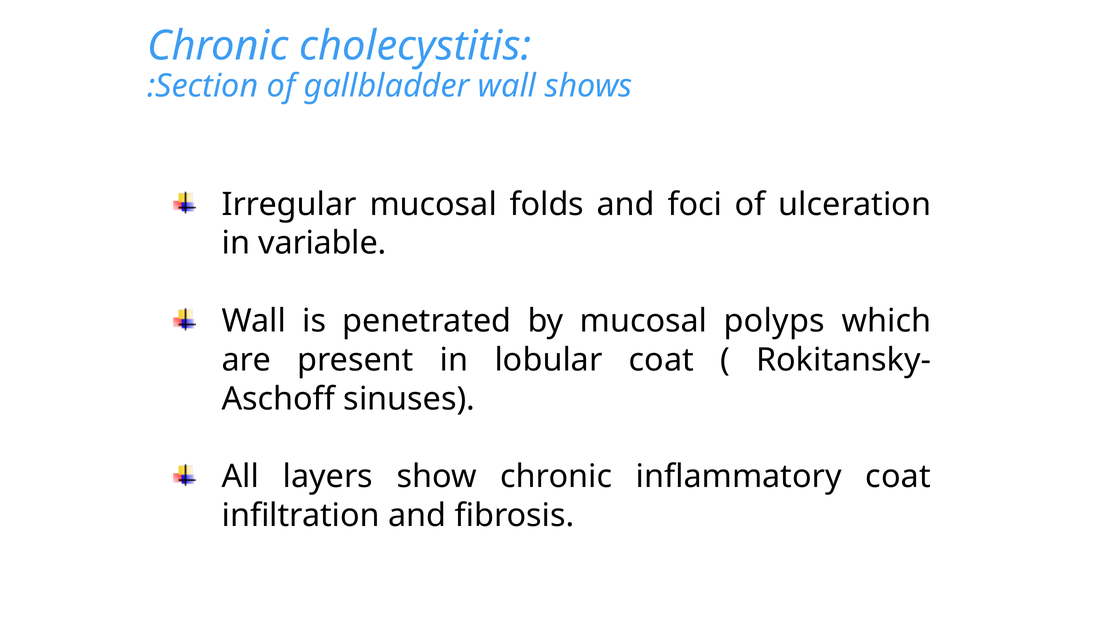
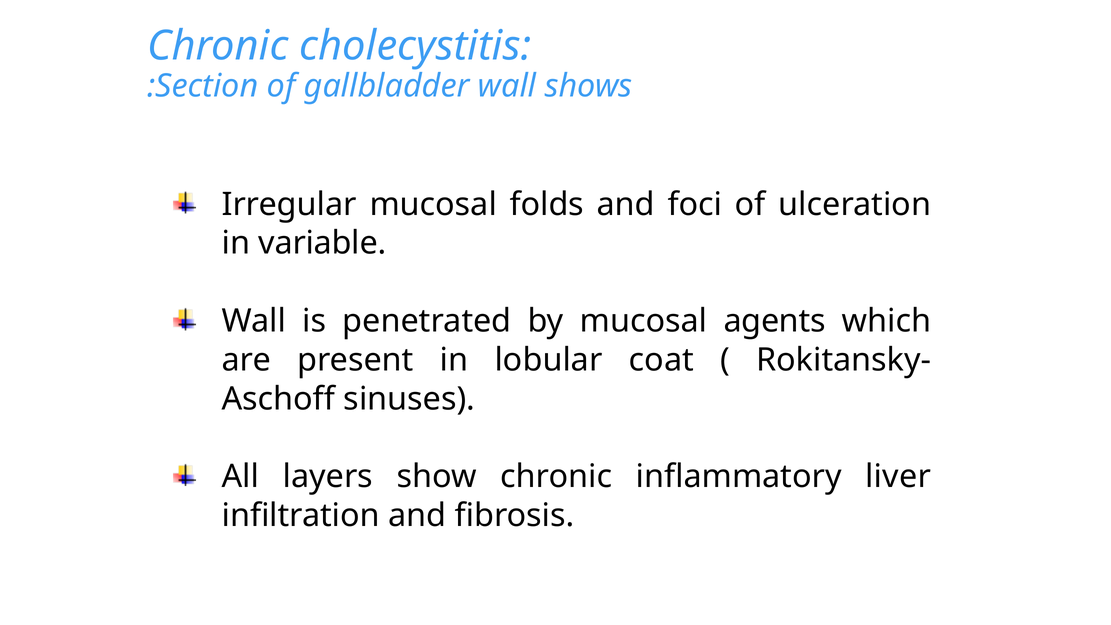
polyps: polyps -> agents (775, 321)
inflammatory coat: coat -> liver (898, 477)
